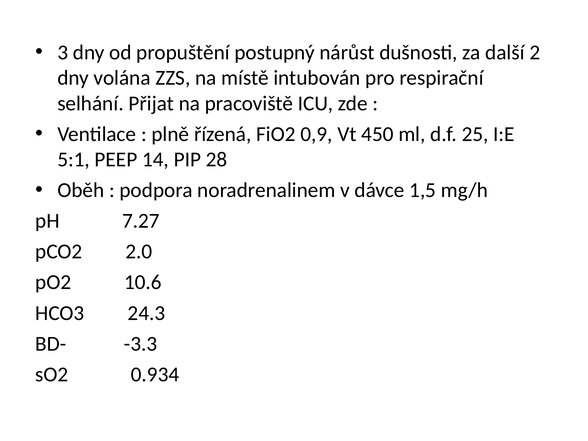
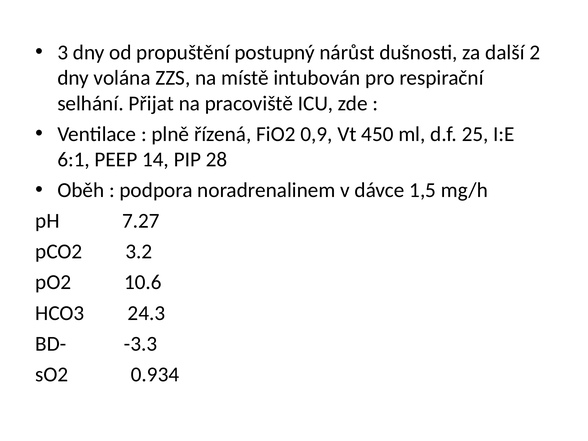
5:1: 5:1 -> 6:1 (74, 160)
2.0: 2.0 -> 3.2 (139, 252)
